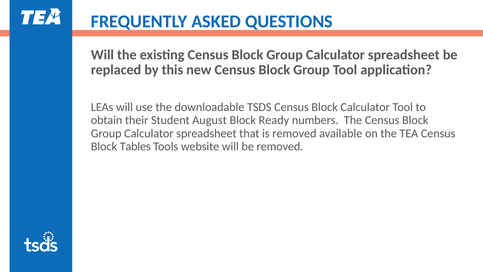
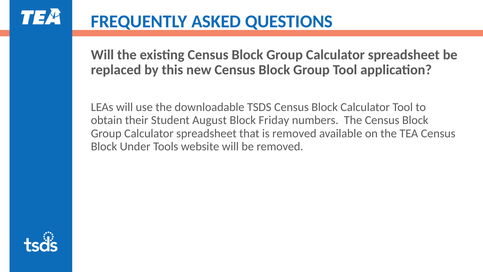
Ready: Ready -> Friday (274, 120)
Tables: Tables -> Under (135, 146)
